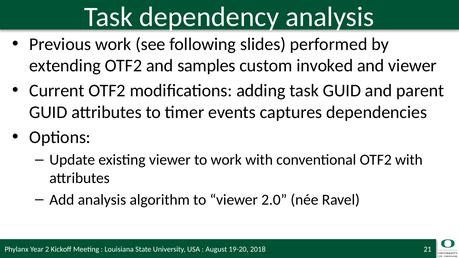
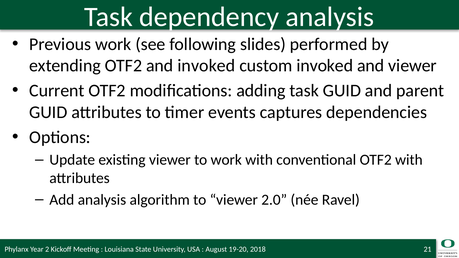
and samples: samples -> invoked (206, 66)
